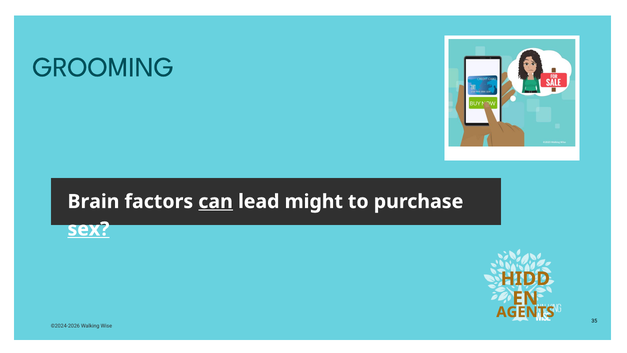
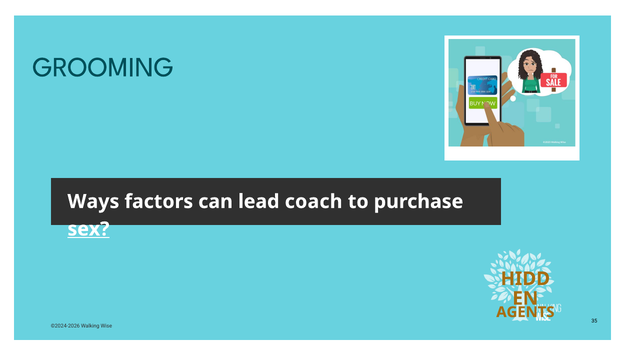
Brain: Brain -> Ways (93, 201)
can underline: present -> none (216, 201)
might: might -> coach (314, 201)
